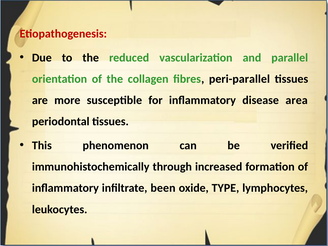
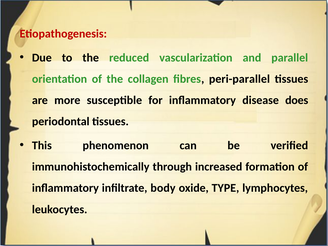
area: area -> does (297, 100)
been: been -> body (163, 188)
